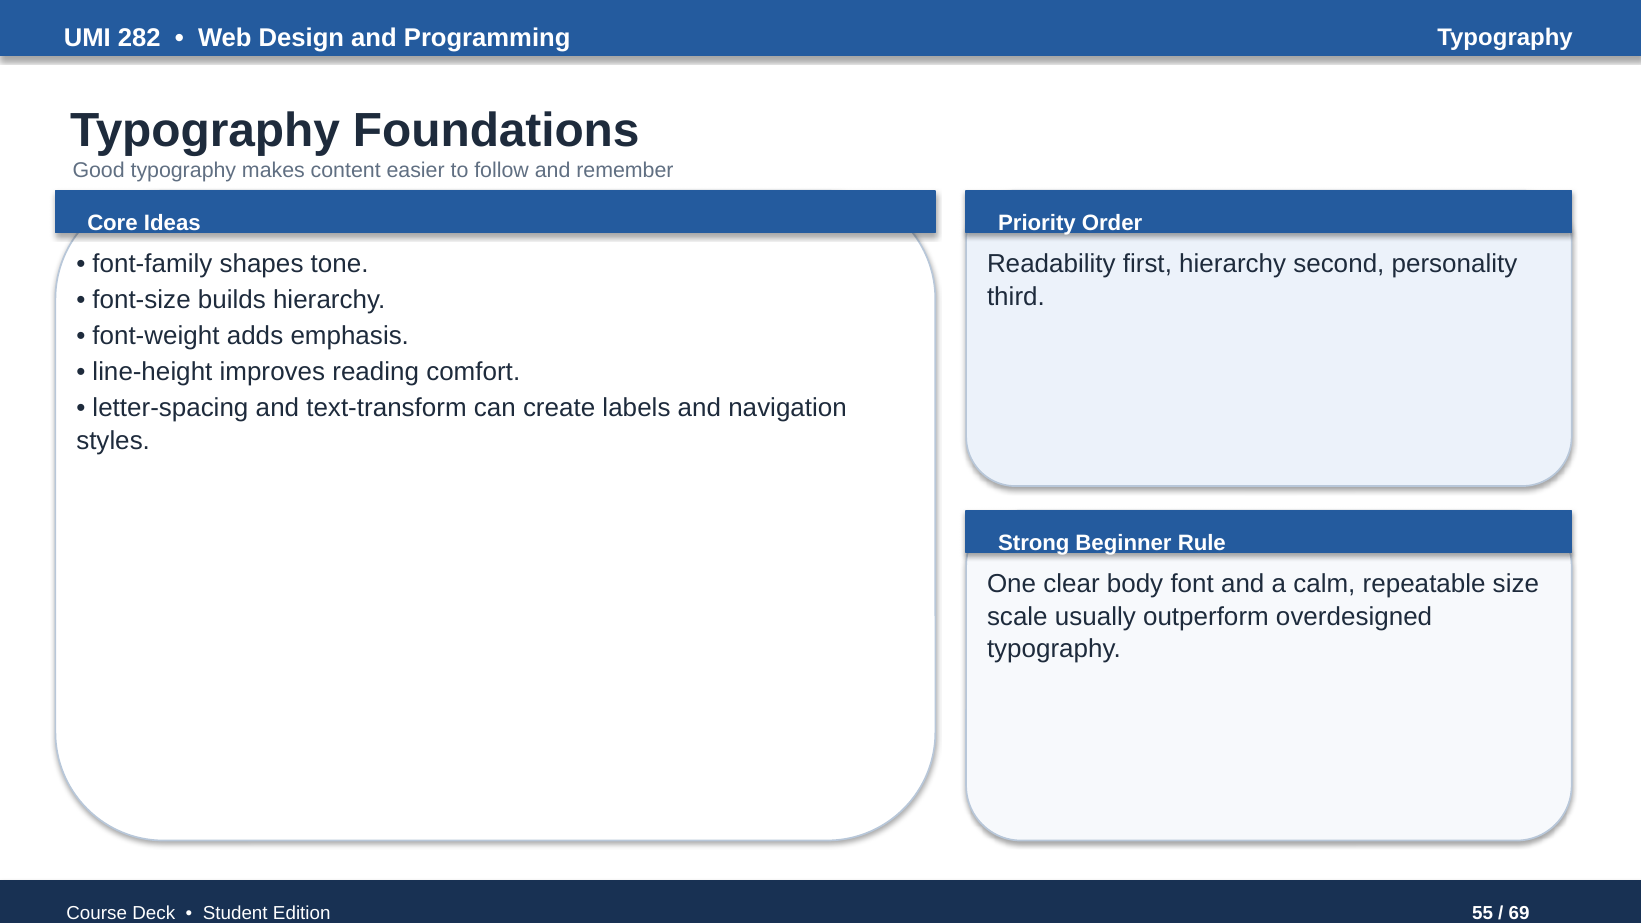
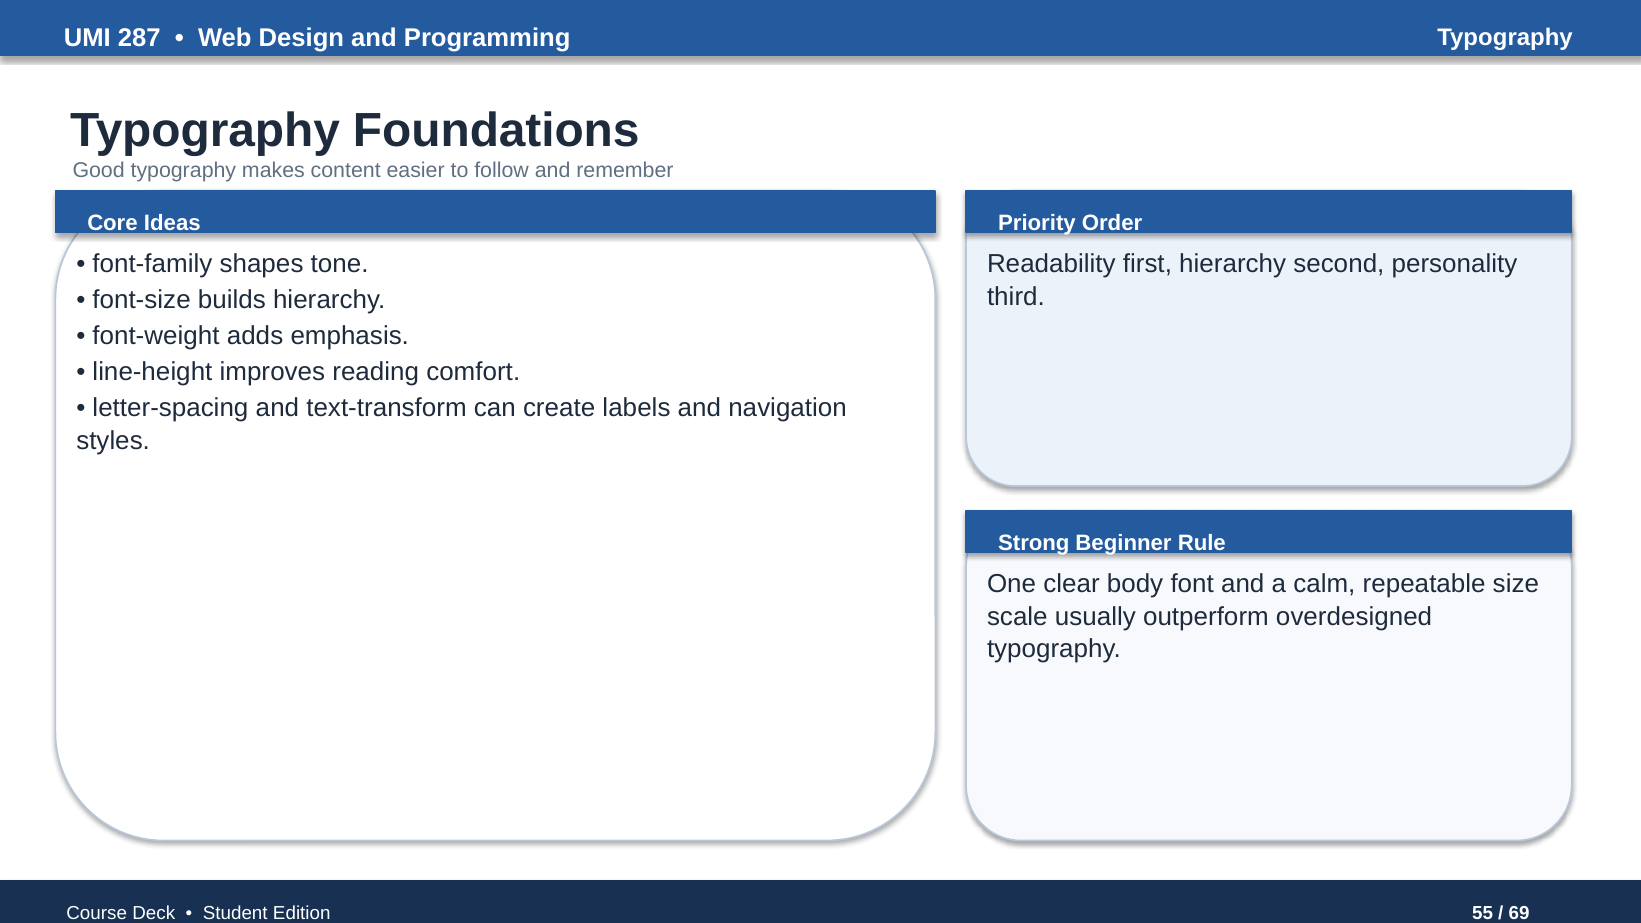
282: 282 -> 287 (139, 38)
